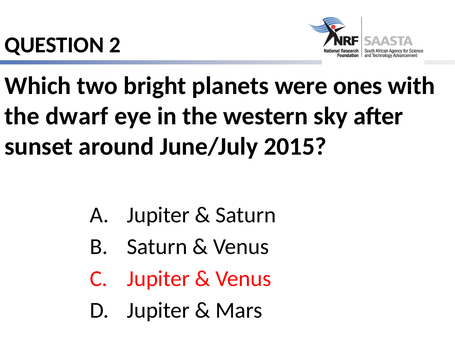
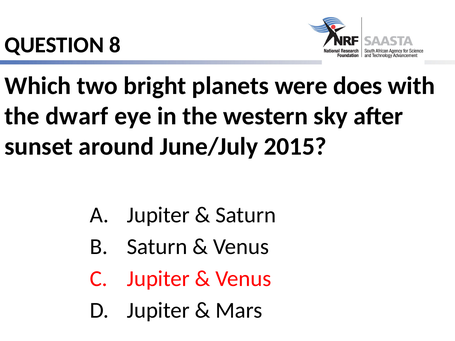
2: 2 -> 8 (115, 45)
ones: ones -> does (358, 86)
